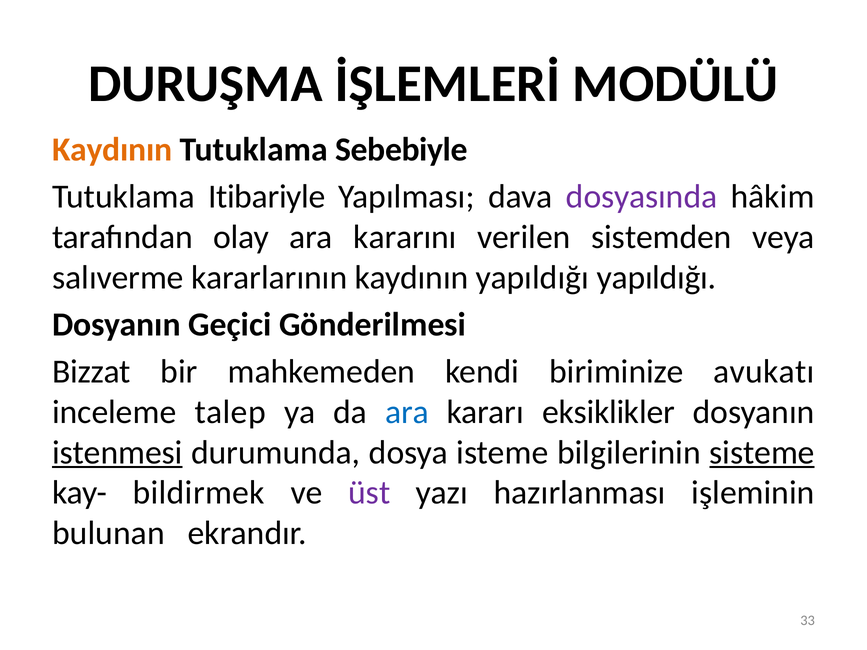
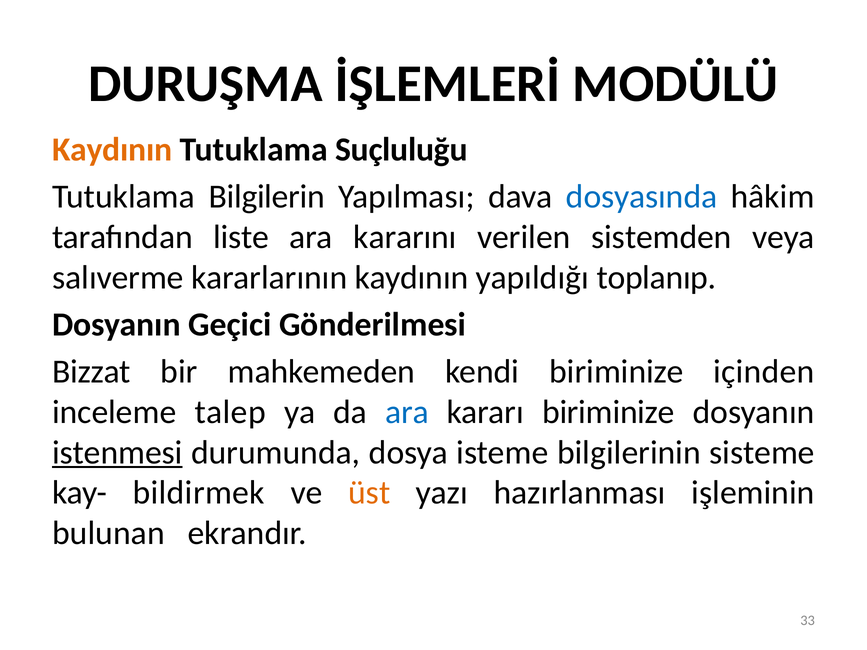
Sebebiyle: Sebebiyle -> Suçluluğu (401, 150)
Itibariyle: Itibariyle -> Bilgilerin (267, 197)
dosyasında colour: purple -> blue (642, 197)
olay: olay -> liste (241, 237)
yapıldığı yapıldığı: yapıldığı -> toplanıp (657, 278)
avukatı: avukatı -> içinden (764, 372)
kararı eksiklikler: eksiklikler -> biriminize (608, 412)
sisteme underline: present -> none (762, 453)
üst colour: purple -> orange (369, 493)
